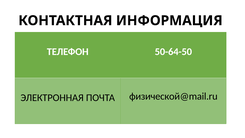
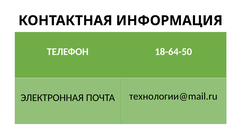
50-64-50: 50-64-50 -> 18-64-50 (173, 52)
физической@mail.ru: физической@mail.ru -> технологии@mail.ru (173, 96)
